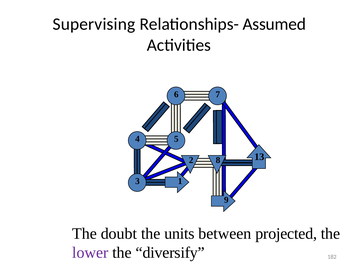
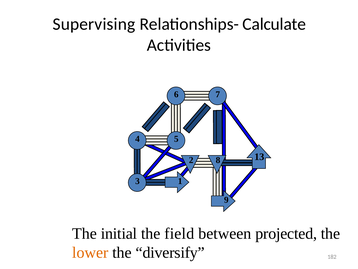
Assumed: Assumed -> Calculate (274, 24)
doubt: doubt -> initial (119, 233)
units: units -> field (179, 233)
lower colour: purple -> orange (90, 252)
